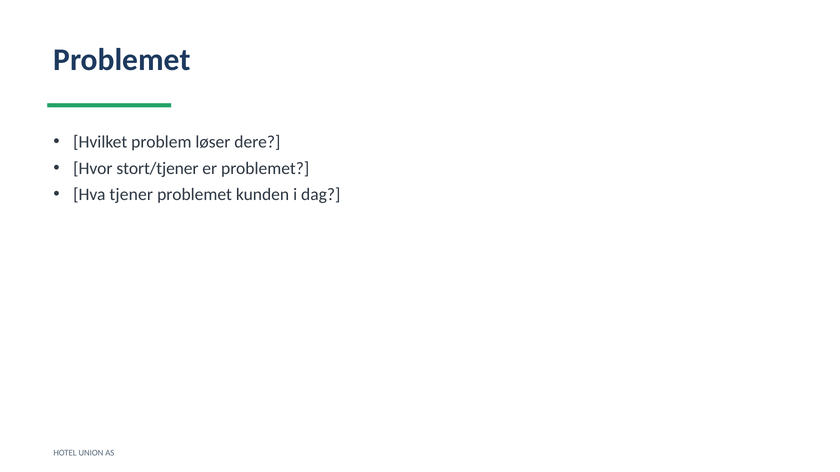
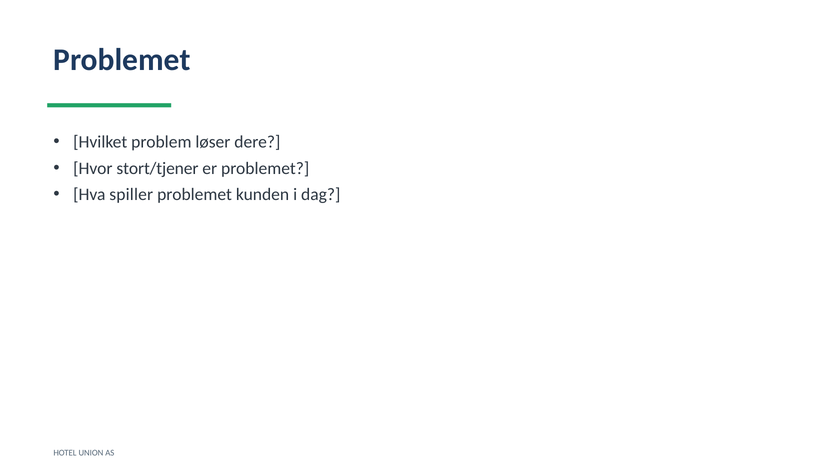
tjener: tjener -> spiller (131, 195)
